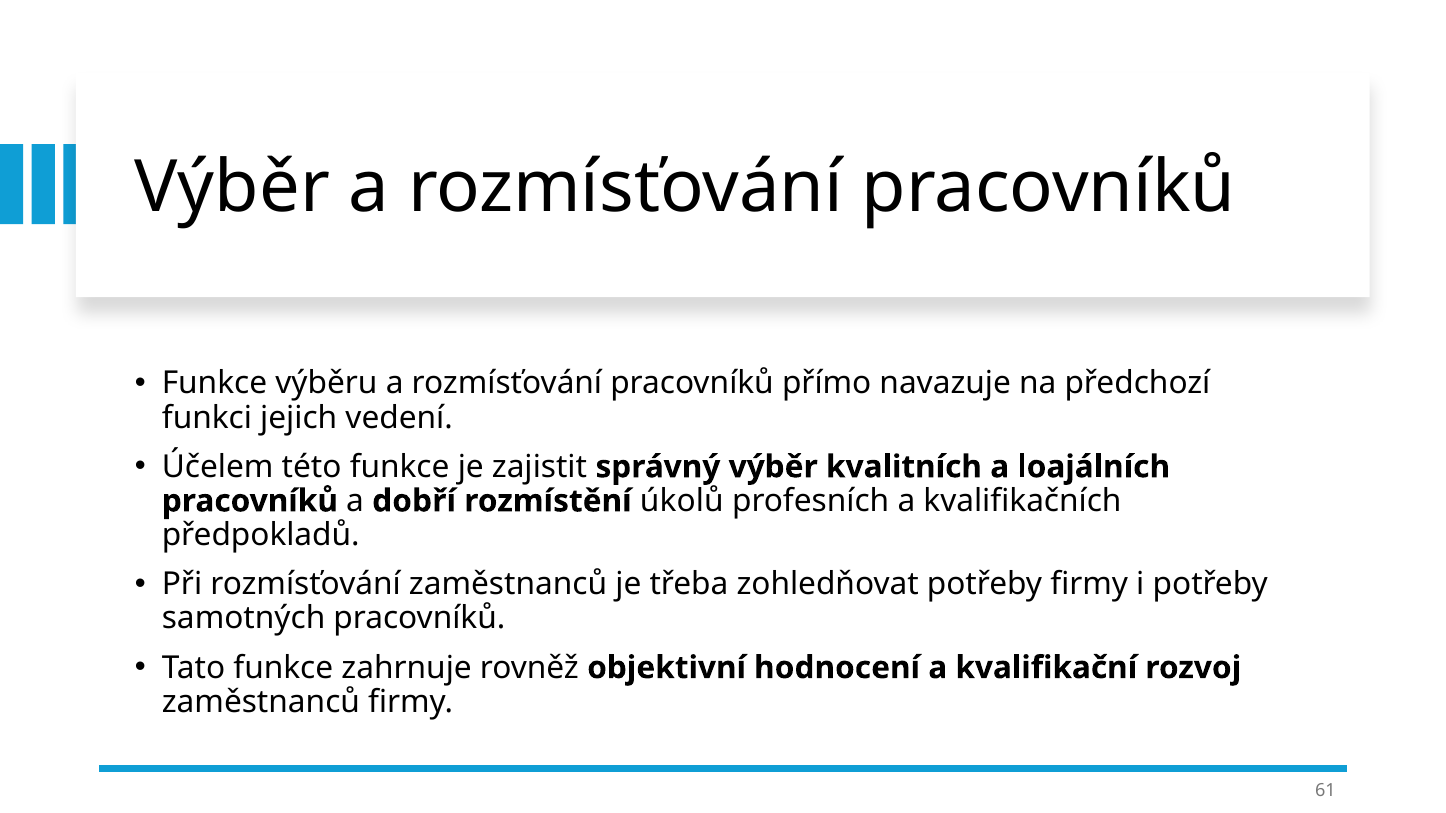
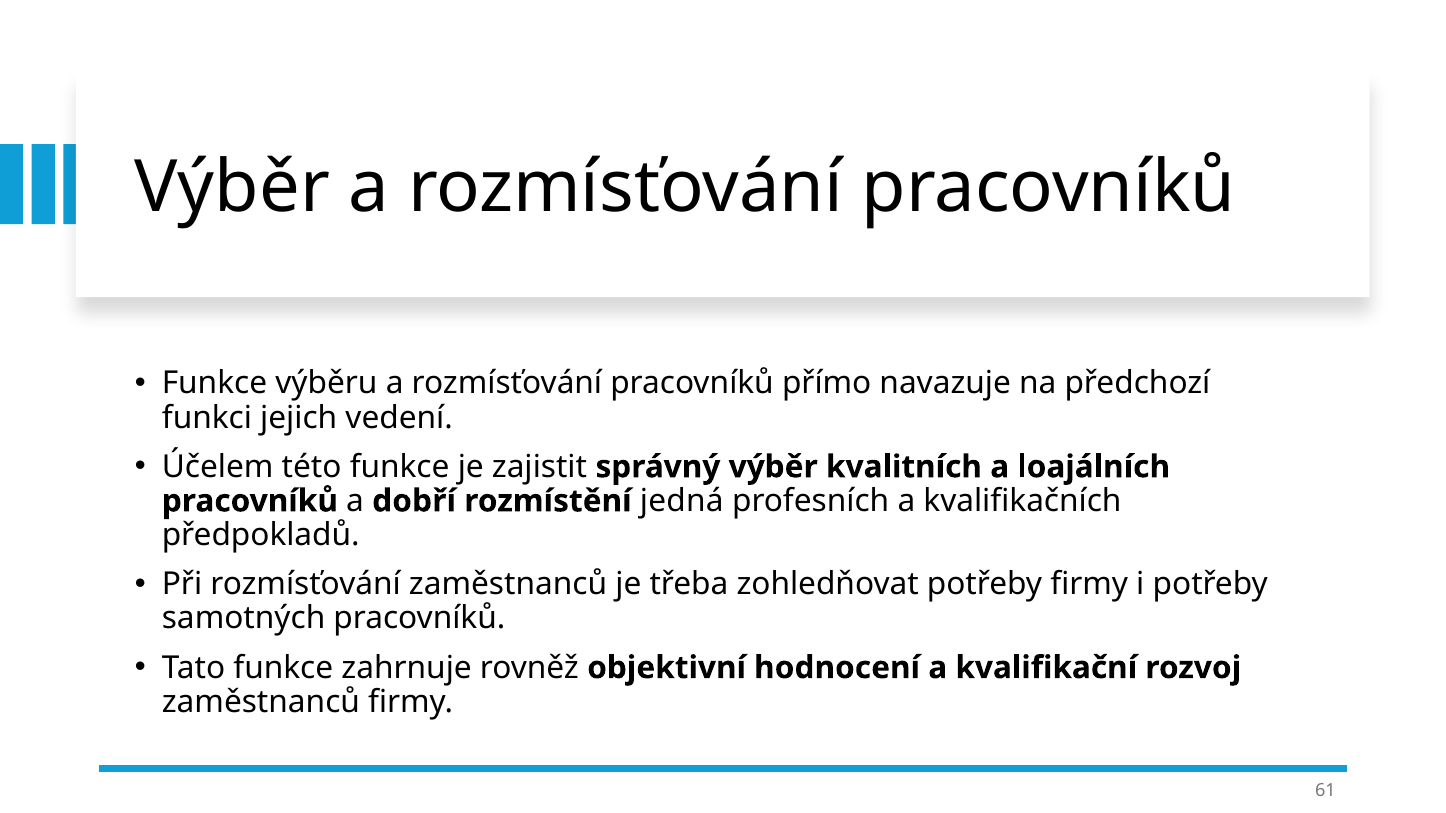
úkolů: úkolů -> jedná (682, 501)
